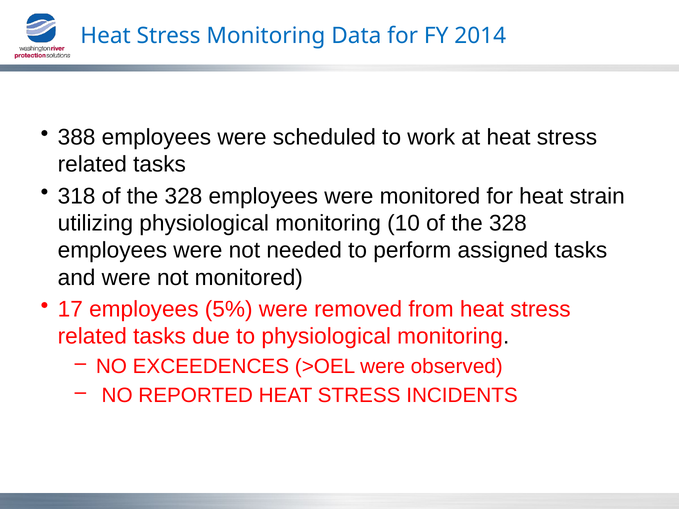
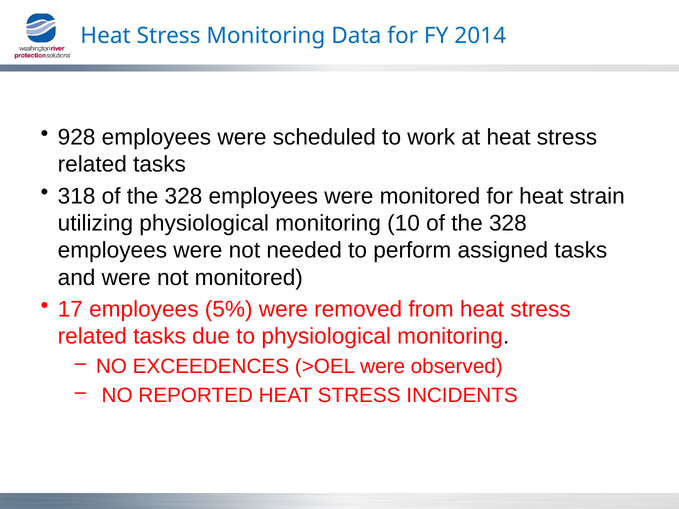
388: 388 -> 928 (77, 137)
